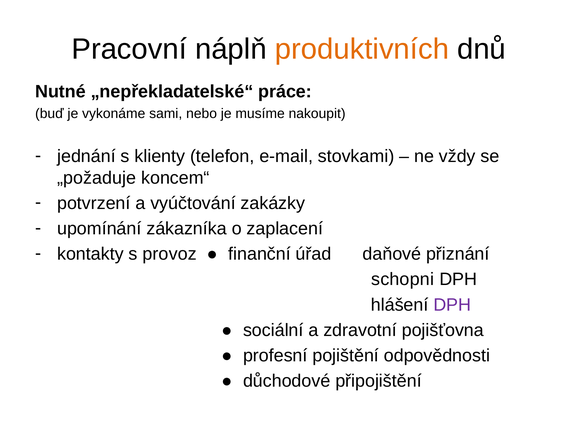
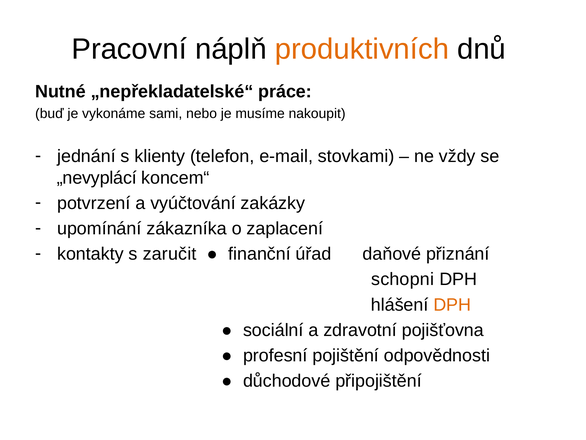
„požaduje: „požaduje -> „nevyplácí (97, 178)
provoz: provoz -> zaručit (170, 254)
DPH colour: purple -> orange (452, 304)
